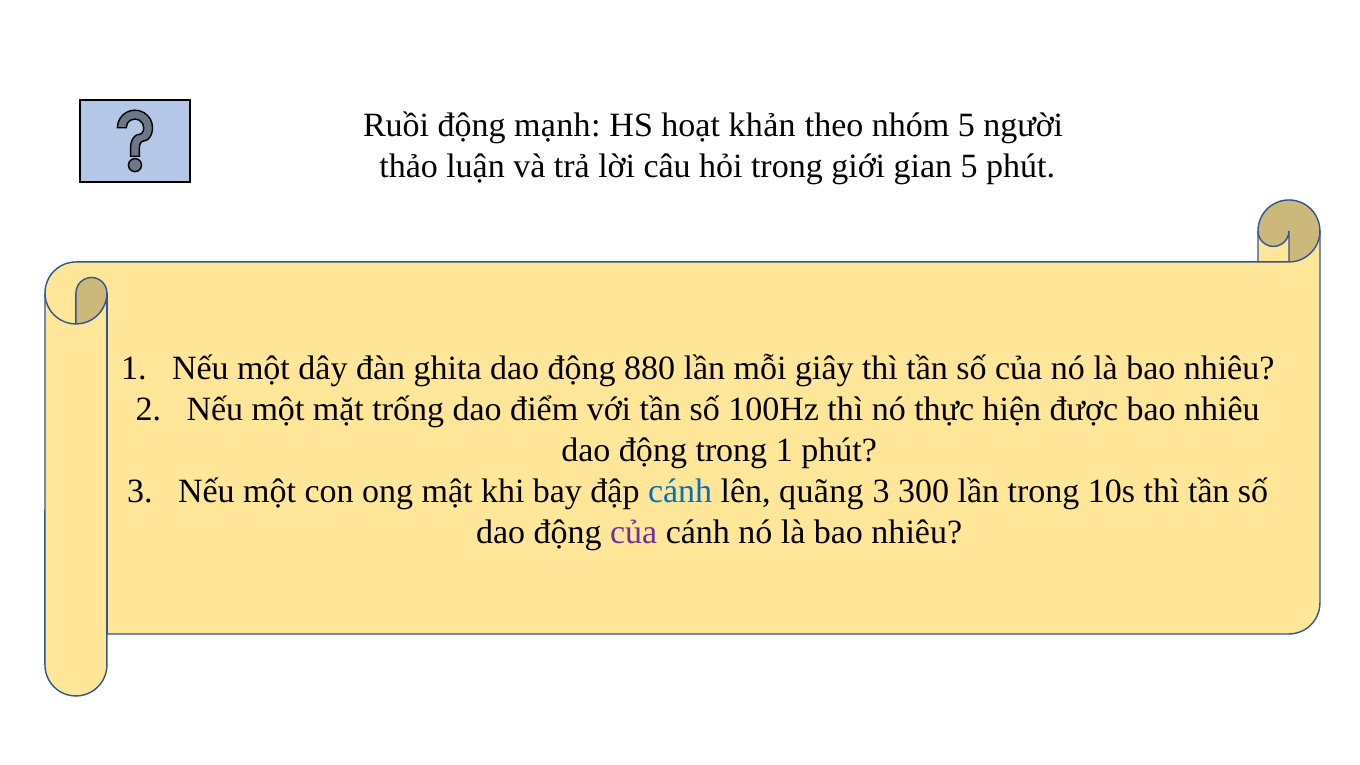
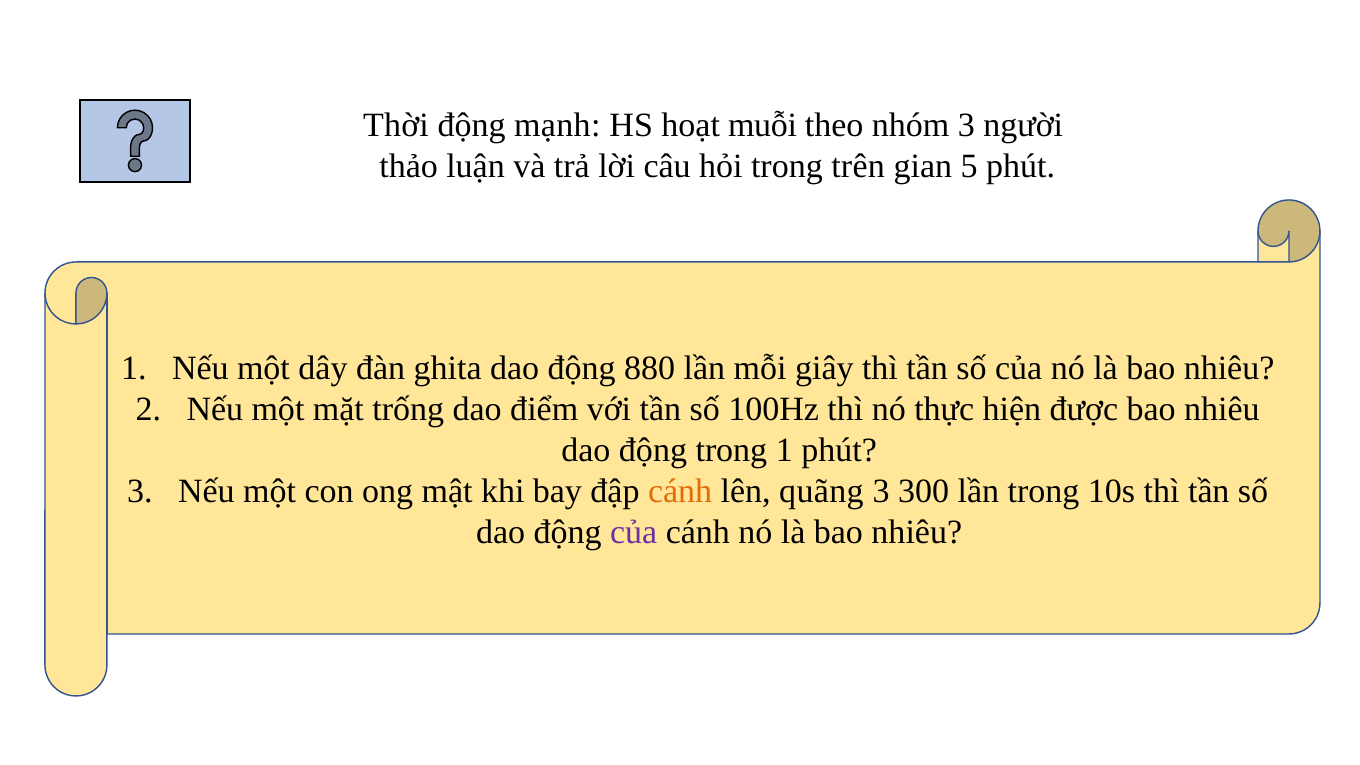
Ruồi: Ruồi -> Thời (396, 126)
khản: khản -> muỗi (763, 126)
nhóm 5: 5 -> 3 (966, 126)
giới: giới -> trên (858, 167)
cánh colour: blue -> orange (680, 491)
